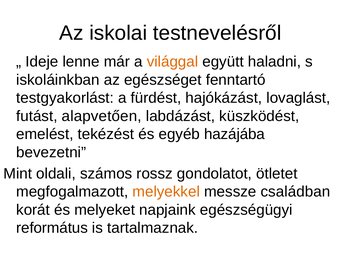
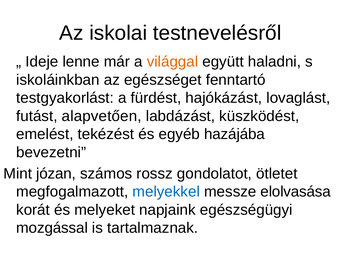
oldali: oldali -> józan (56, 174)
melyekkel colour: orange -> blue (166, 192)
családban: családban -> elolvasása (296, 192)
református: református -> mozgással (52, 229)
